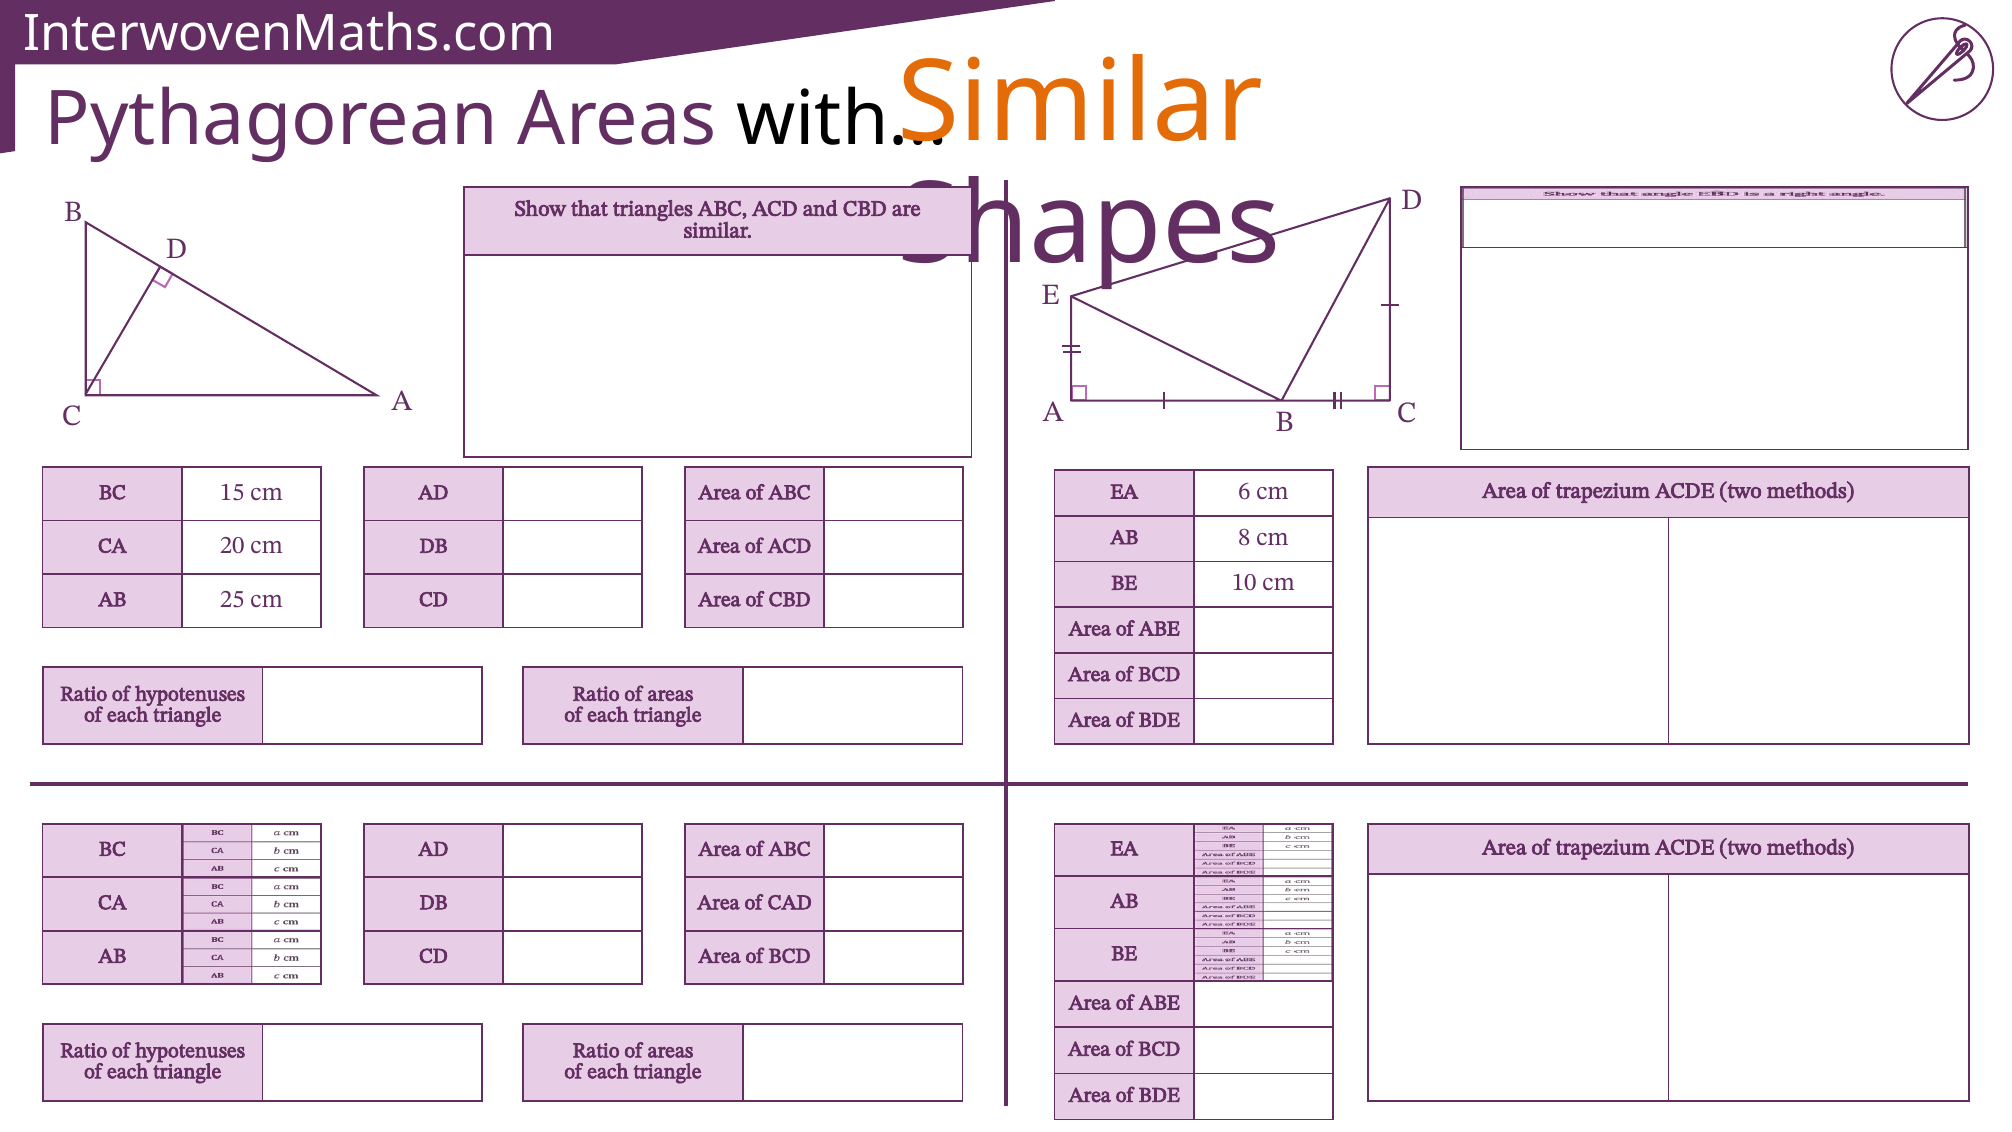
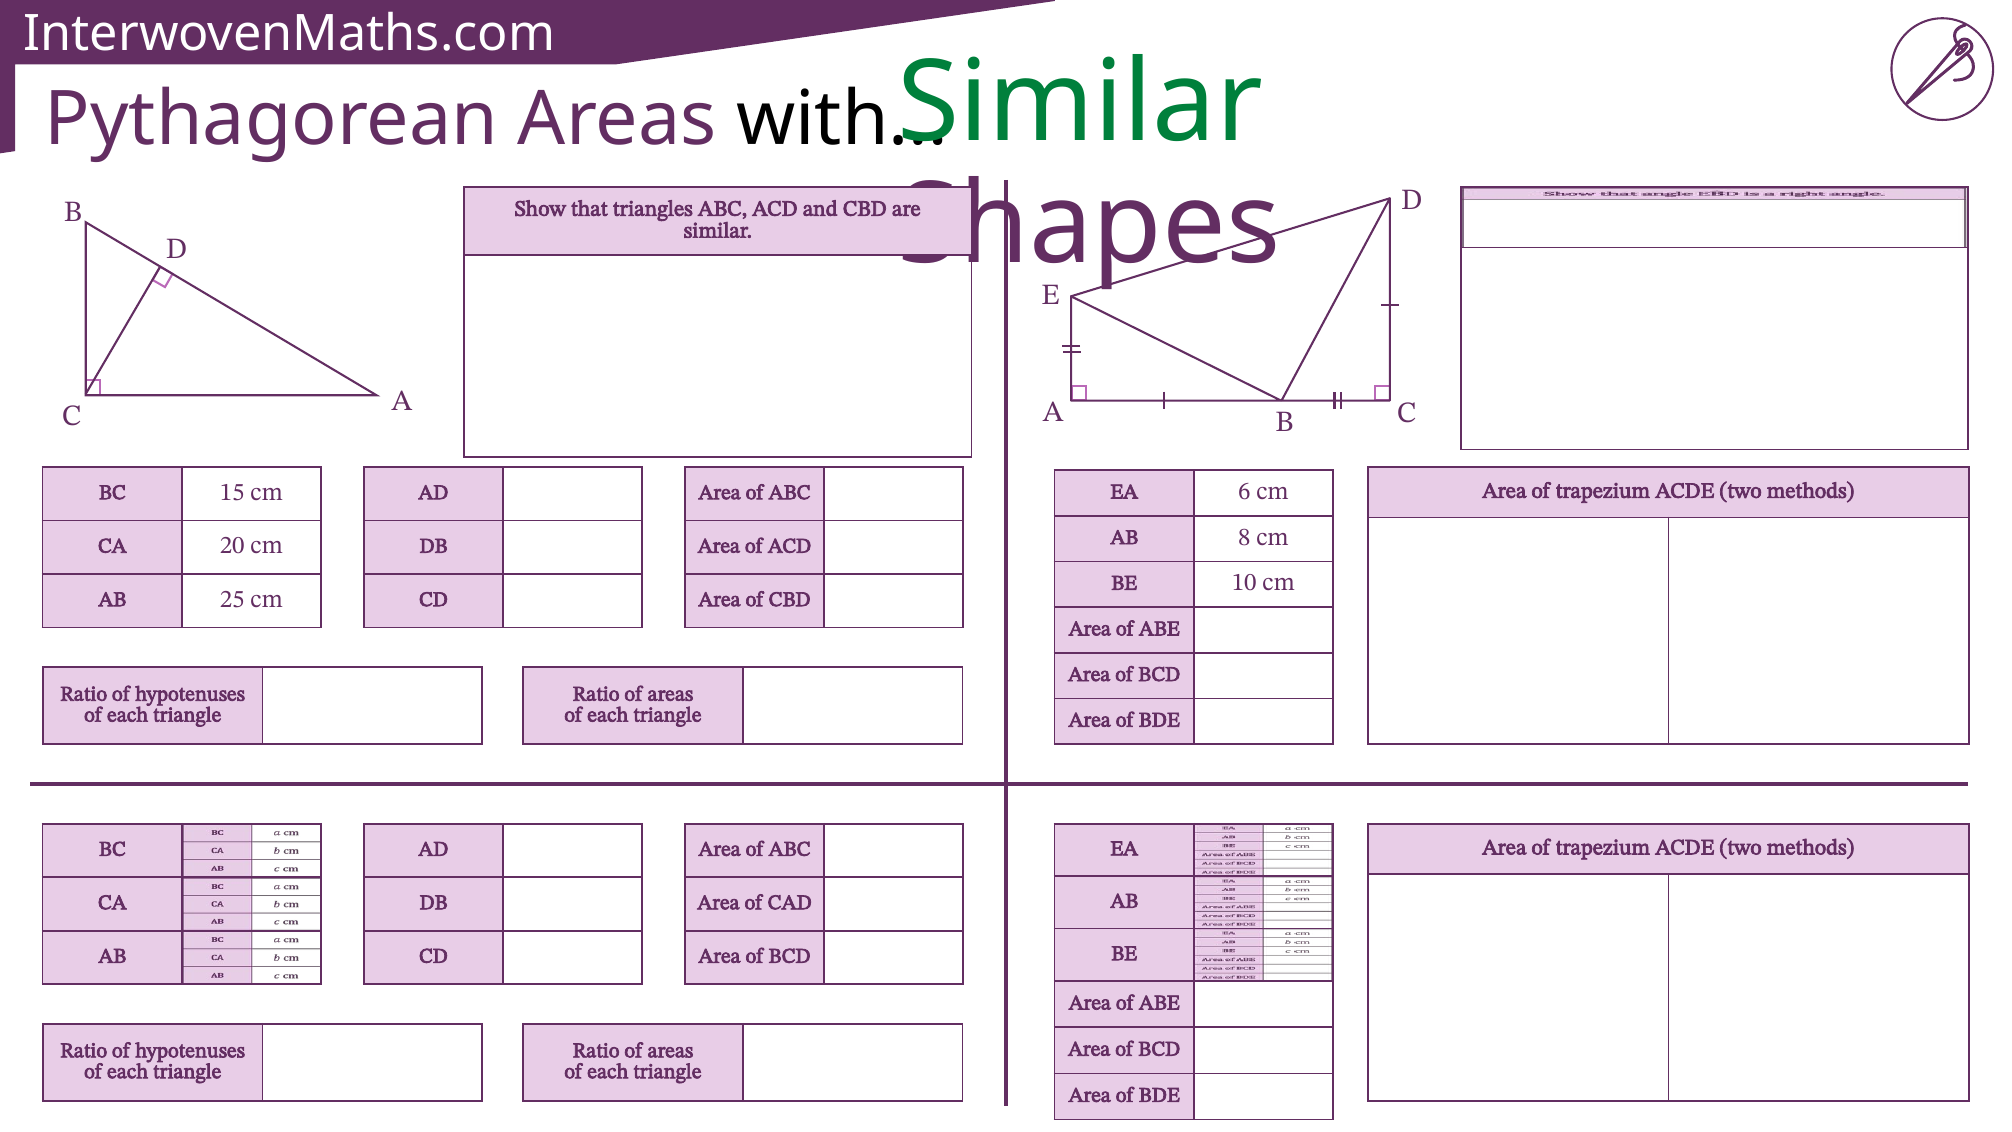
Similar colour: orange -> green (1080, 103)
